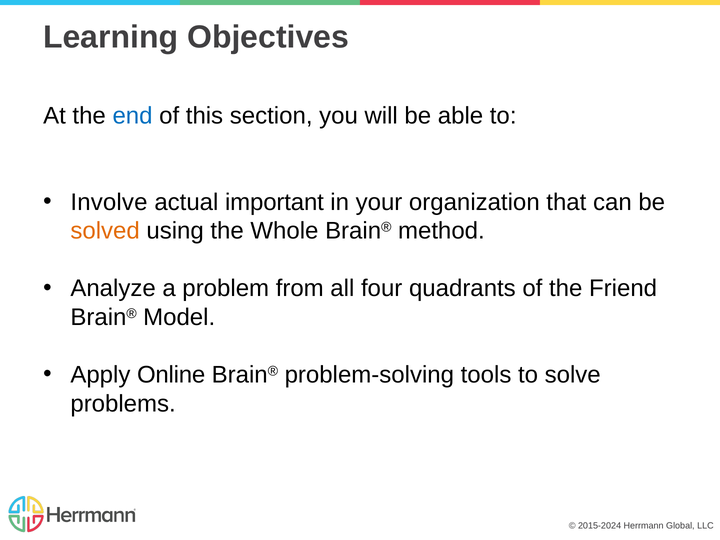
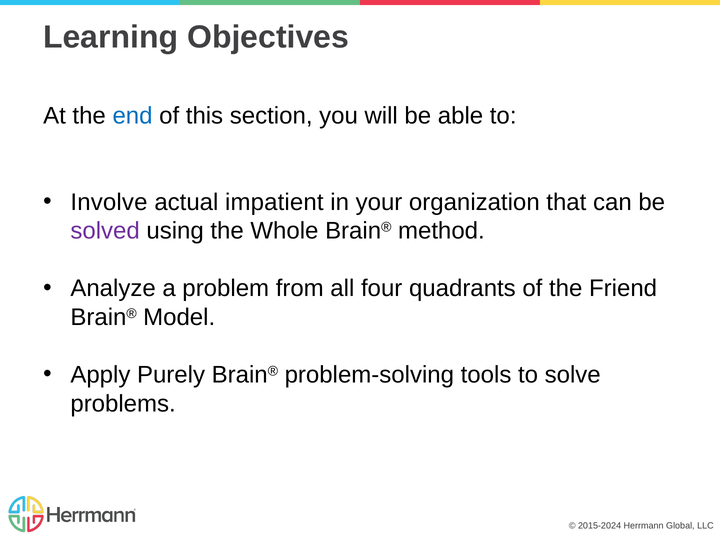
important: important -> impatient (274, 202)
solved colour: orange -> purple (105, 231)
Online: Online -> Purely (171, 375)
